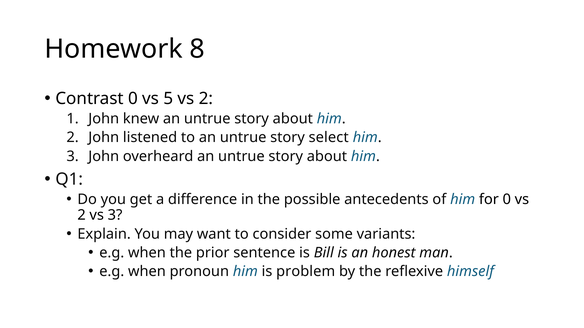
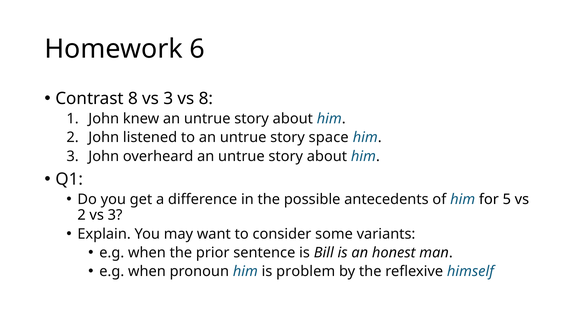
8: 8 -> 6 (197, 49)
Contrast 0: 0 -> 8 (133, 99)
5: 5 -> 3 (168, 99)
2: 2 -> 8 (206, 99)
select: select -> space (329, 138)
for 0: 0 -> 5 (507, 200)
